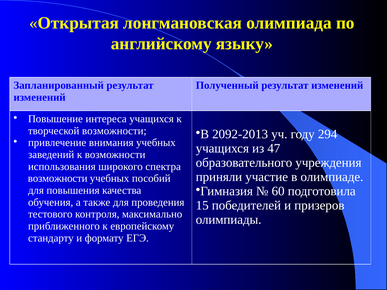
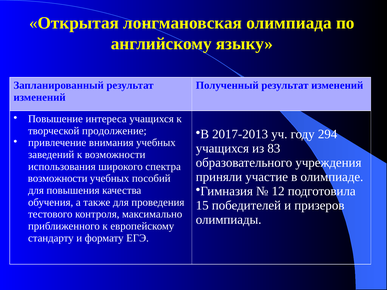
творческой возможности: возможности -> продолжение (114, 131)
2092-2013: 2092-2013 -> 2017-2013 (240, 134)
47: 47 -> 83 (274, 149)
60: 60 -> 12 (278, 191)
